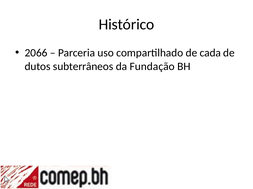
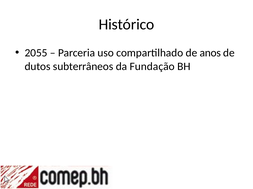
2066: 2066 -> 2055 (36, 53)
cada: cada -> anos (210, 53)
